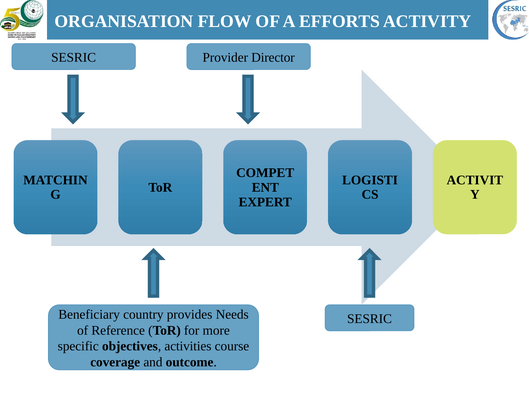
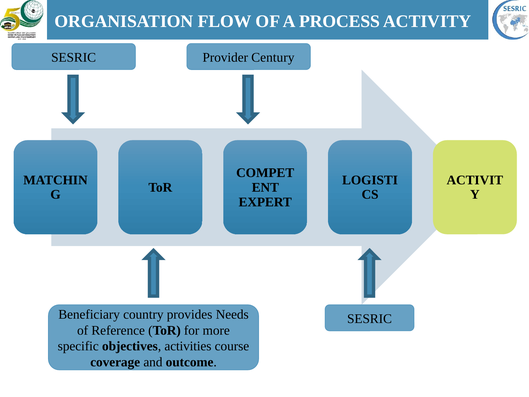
EFFORTS: EFFORTS -> PROCESS (339, 21)
Director: Director -> Century (273, 57)
